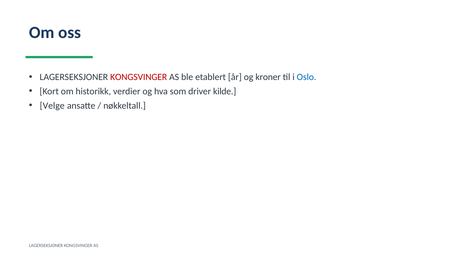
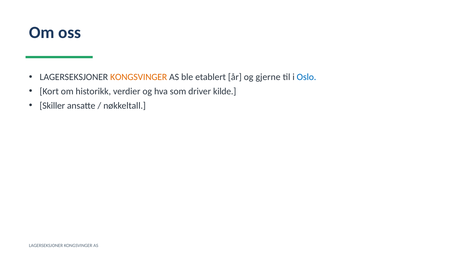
KONGSVINGER colour: red -> orange (139, 77)
kroner: kroner -> gjerne (268, 77)
Velge: Velge -> Skiller (52, 106)
